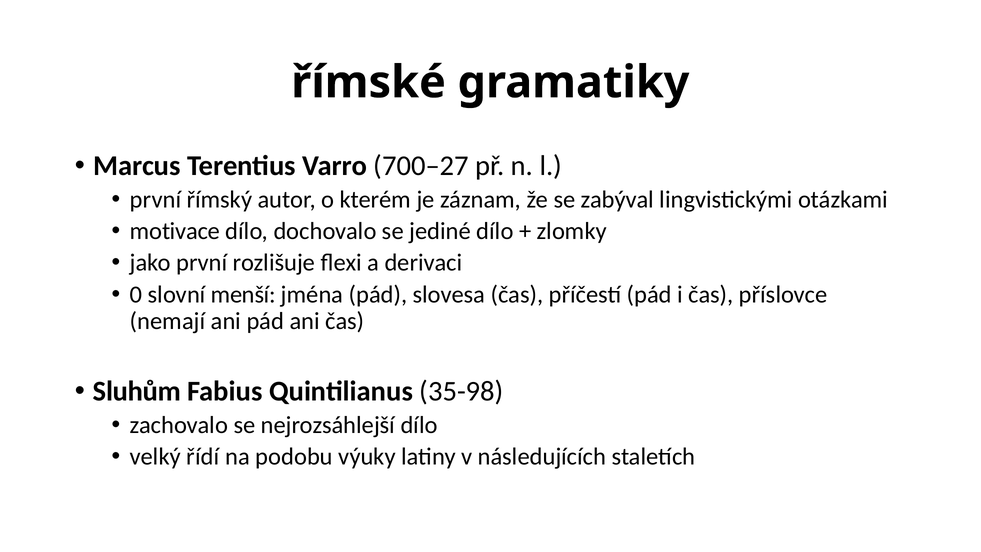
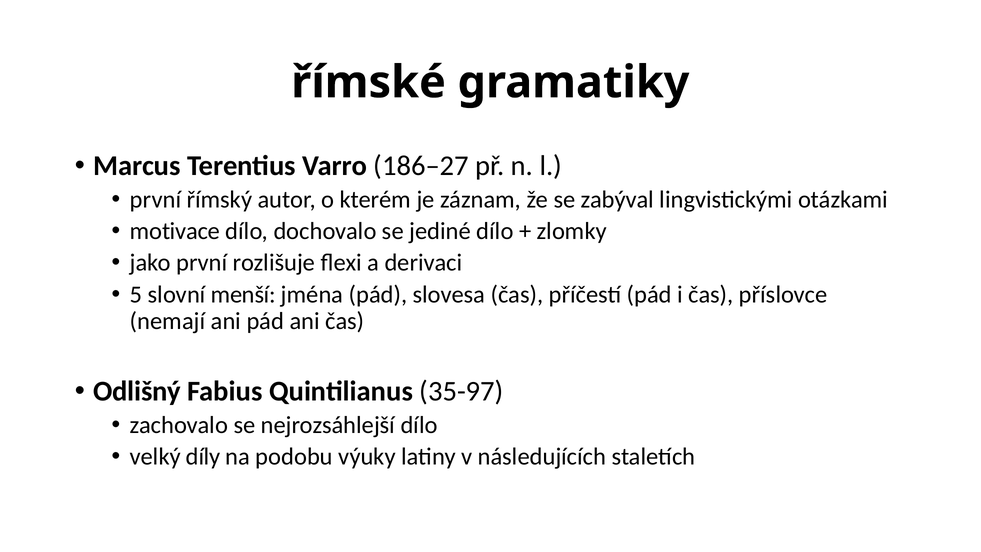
700–27: 700–27 -> 186–27 (421, 166)
0: 0 -> 5 (136, 294)
Sluhům: Sluhům -> Odlišný (137, 391)
35-98: 35-98 -> 35-97 (461, 391)
řídí: řídí -> díly (203, 457)
